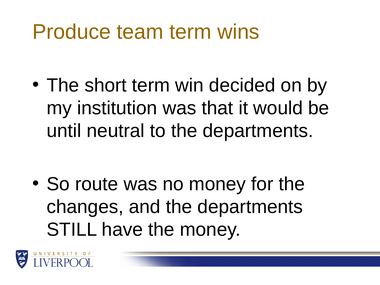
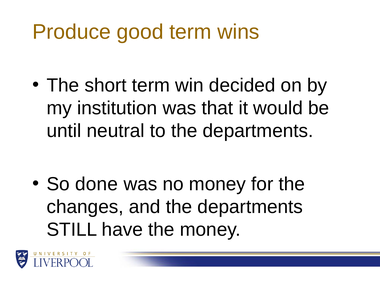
team: team -> good (140, 32)
route: route -> done (97, 184)
